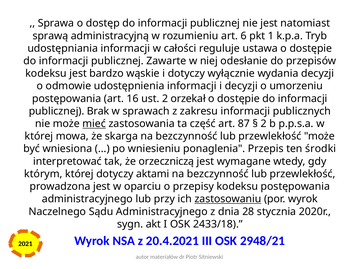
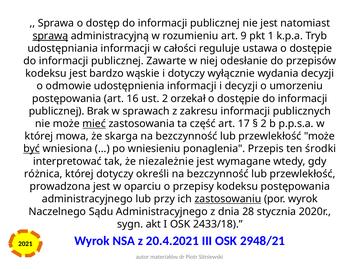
sprawą underline: none -> present (50, 36)
6: 6 -> 9 (244, 36)
87: 87 -> 17 (244, 124)
być underline: none -> present (32, 149)
orzeczniczą: orzeczniczą -> niezależnie (166, 161)
którym: którym -> różnica (43, 174)
aktami: aktami -> określi (153, 174)
